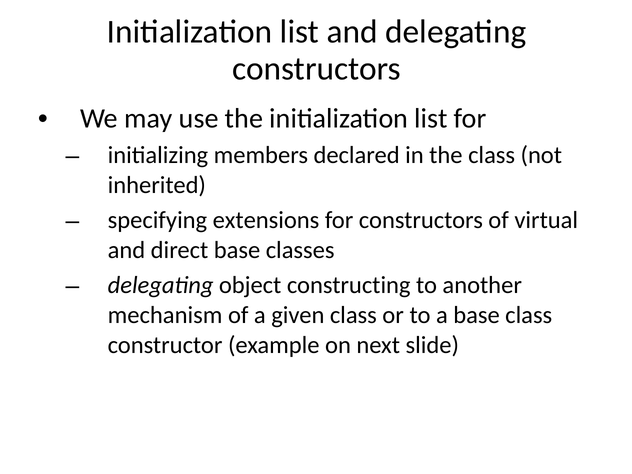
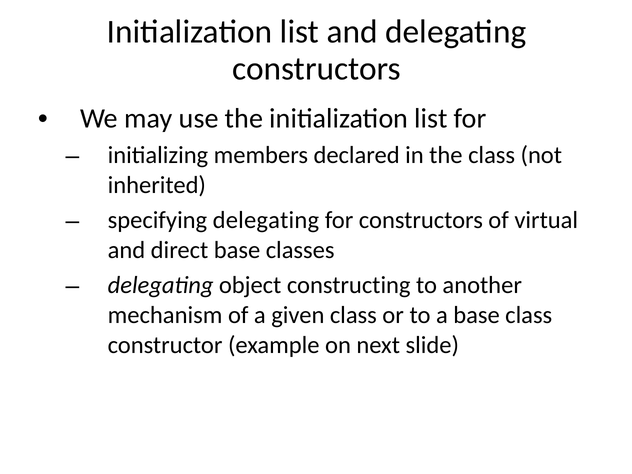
specifying extensions: extensions -> delegating (266, 220)
